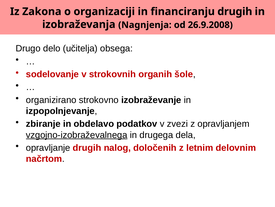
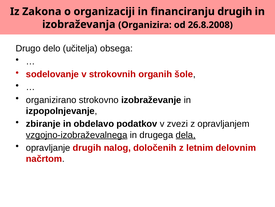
Nagnjenja: Nagnjenja -> Organizira (145, 25)
26.9.2008: 26.9.2008 -> 26.8.2008 (210, 25)
dela underline: none -> present (186, 134)
